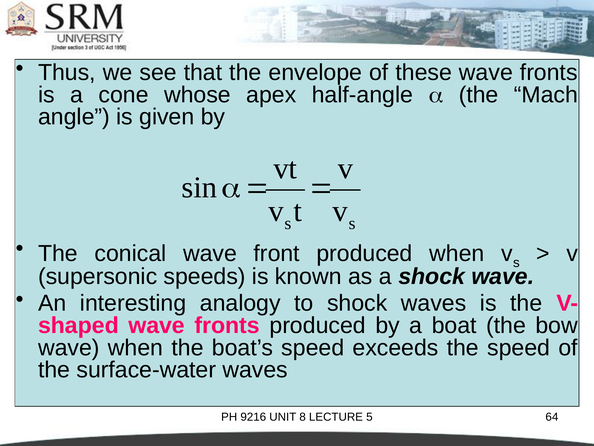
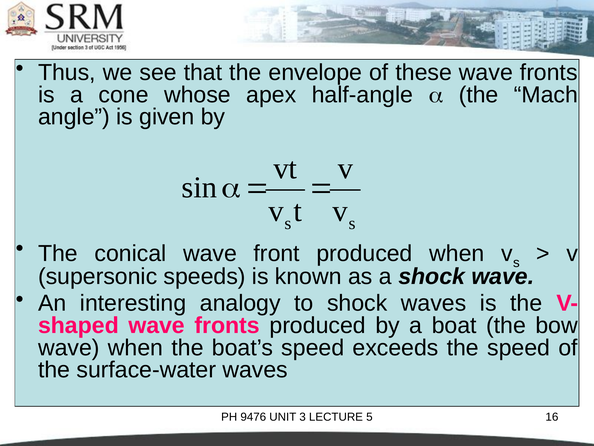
9216: 9216 -> 9476 (253, 416)
8: 8 -> 3 (303, 416)
64: 64 -> 16 (552, 416)
